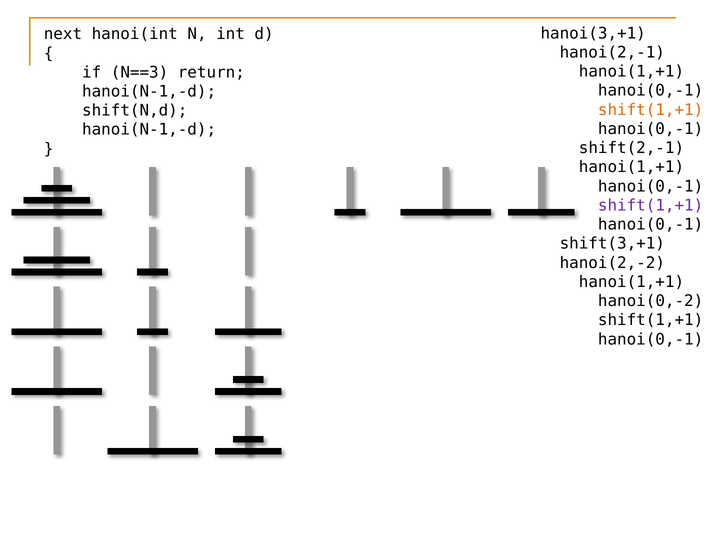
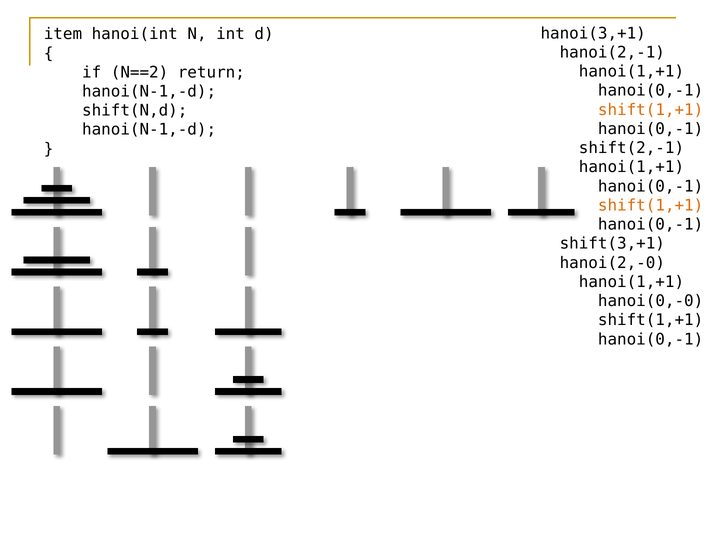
next: next -> item (63, 34)
N==3: N==3 -> N==2 (140, 72)
shift(1,+1 colour: purple -> orange (651, 206)
hanoi(2,-2: hanoi(2,-2 -> hanoi(2,-0 (612, 263)
hanoi(0,-2: hanoi(0,-2 -> hanoi(0,-0 (651, 301)
